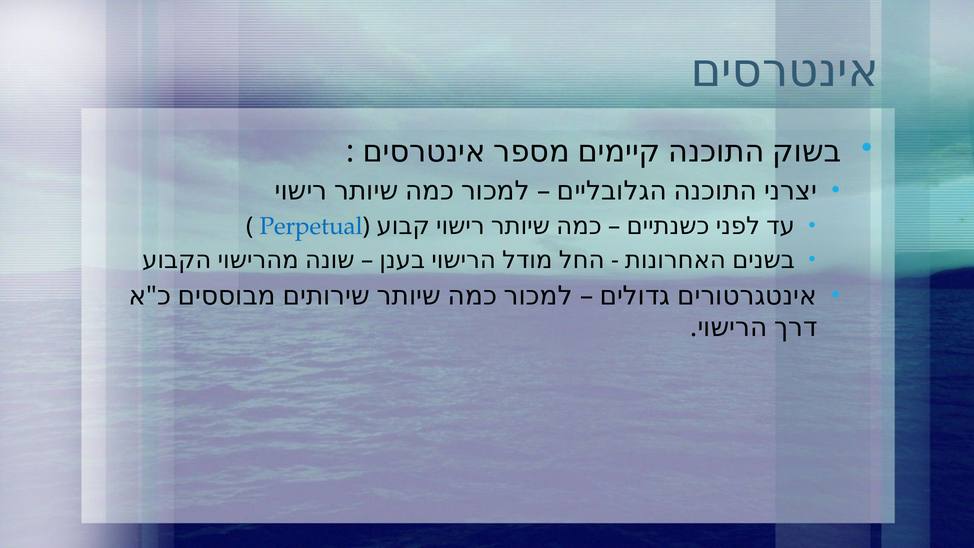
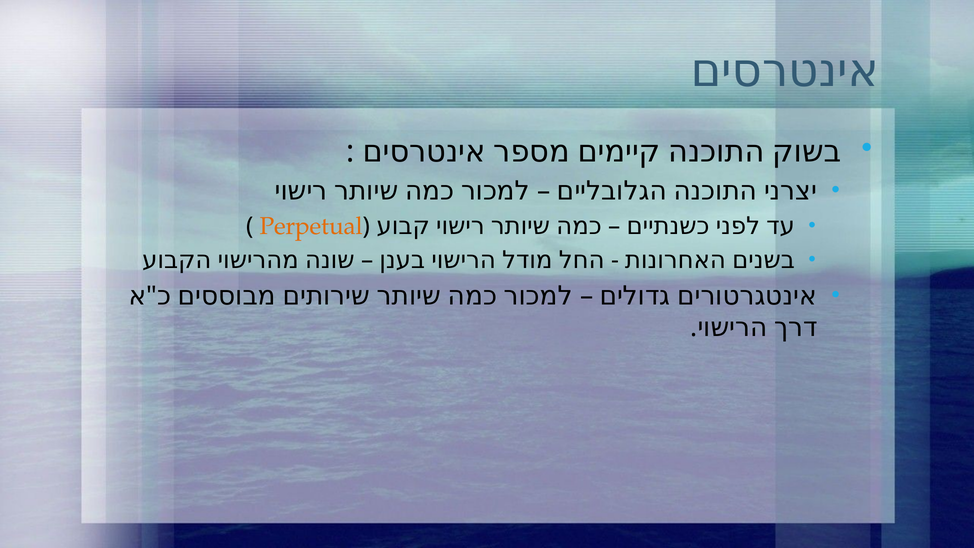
Perpetual colour: blue -> orange (311, 226)
